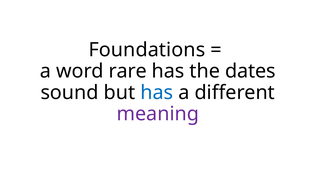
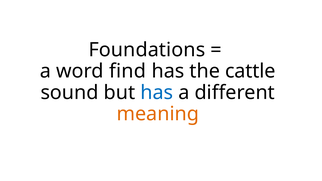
rare: rare -> find (127, 71)
dates: dates -> cattle (250, 71)
meaning colour: purple -> orange (158, 114)
